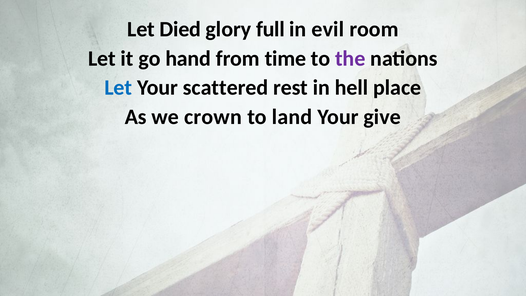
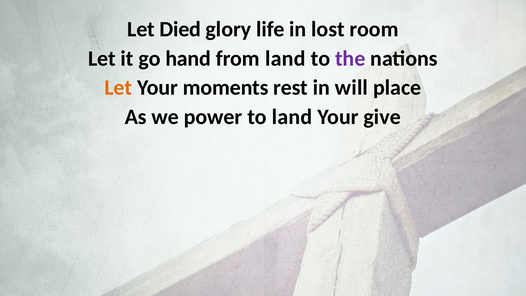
full: full -> life (270, 29)
evil: evil -> lost (328, 29)
from time: time -> land (285, 59)
Let colour: blue -> orange (118, 88)
scattered: scattered -> moments (226, 88)
hell: hell -> will (351, 88)
crown: crown -> power (213, 117)
